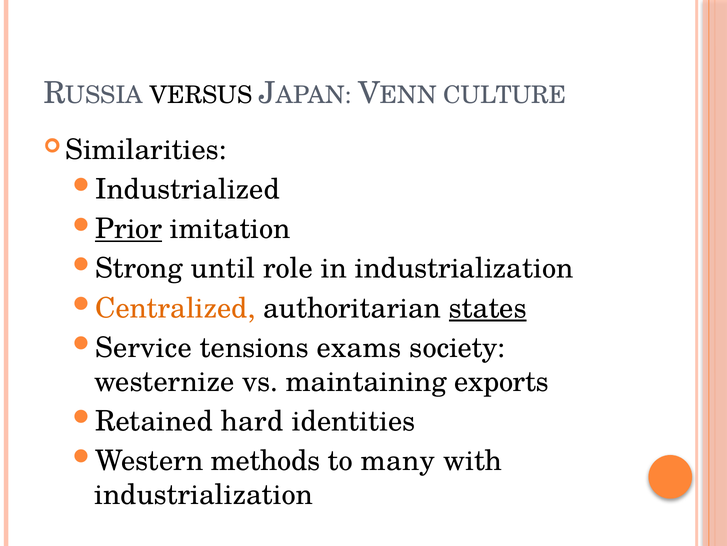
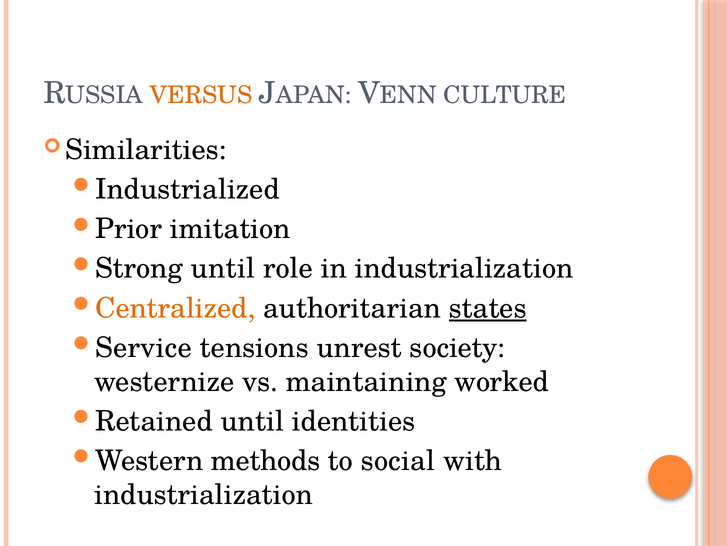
VERSUS colour: black -> orange (201, 95)
Prior underline: present -> none (129, 229)
exams: exams -> unrest (359, 347)
exports: exports -> worked (502, 381)
Retained hard: hard -> until (252, 421)
many: many -> social (398, 460)
